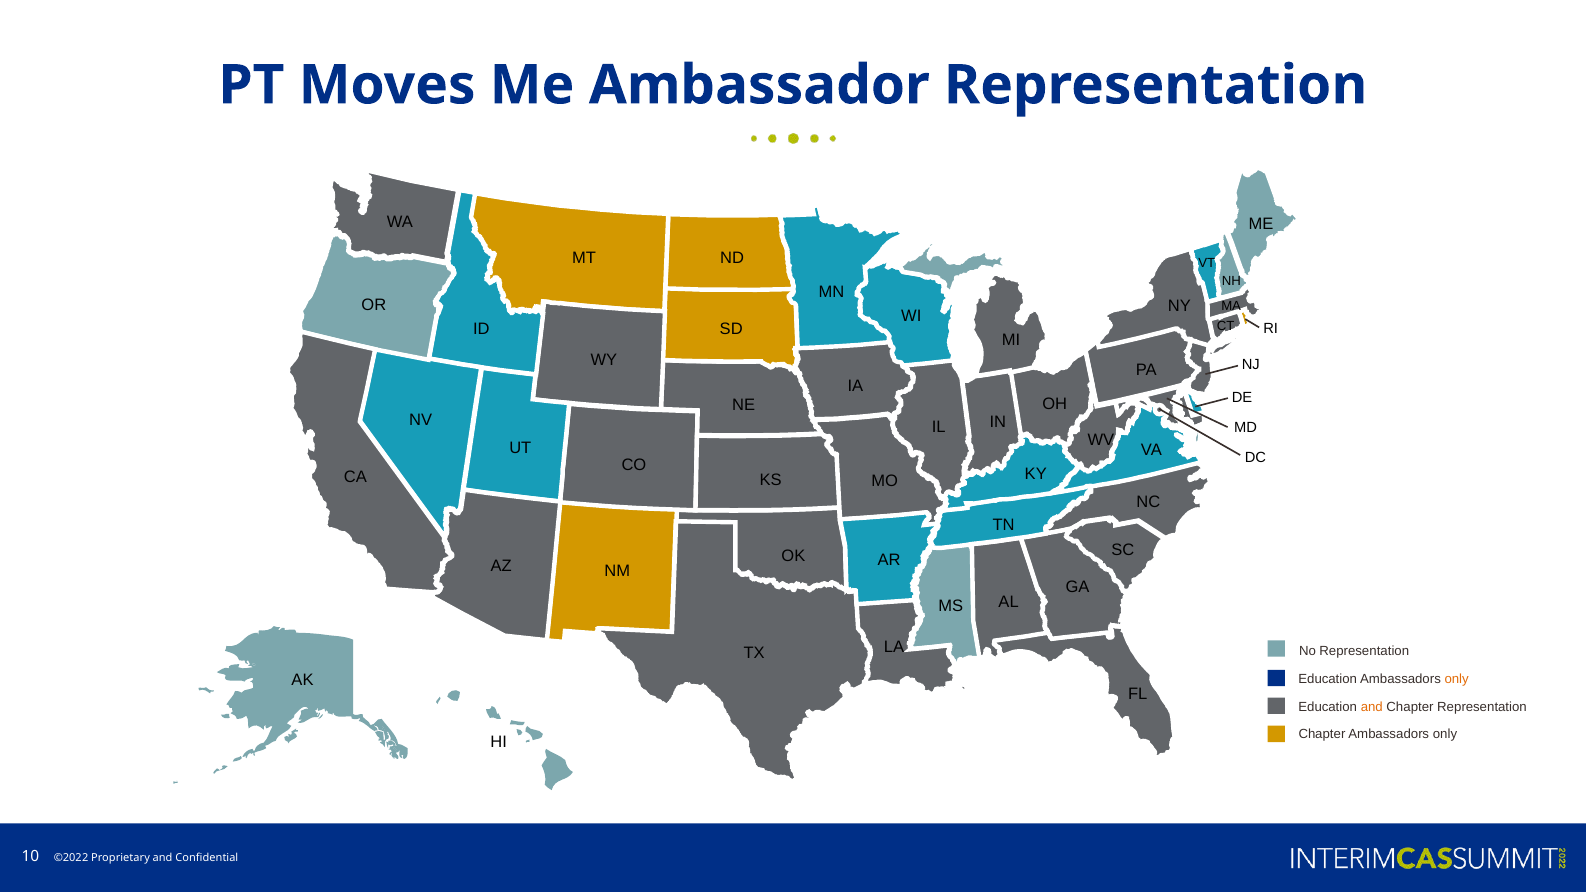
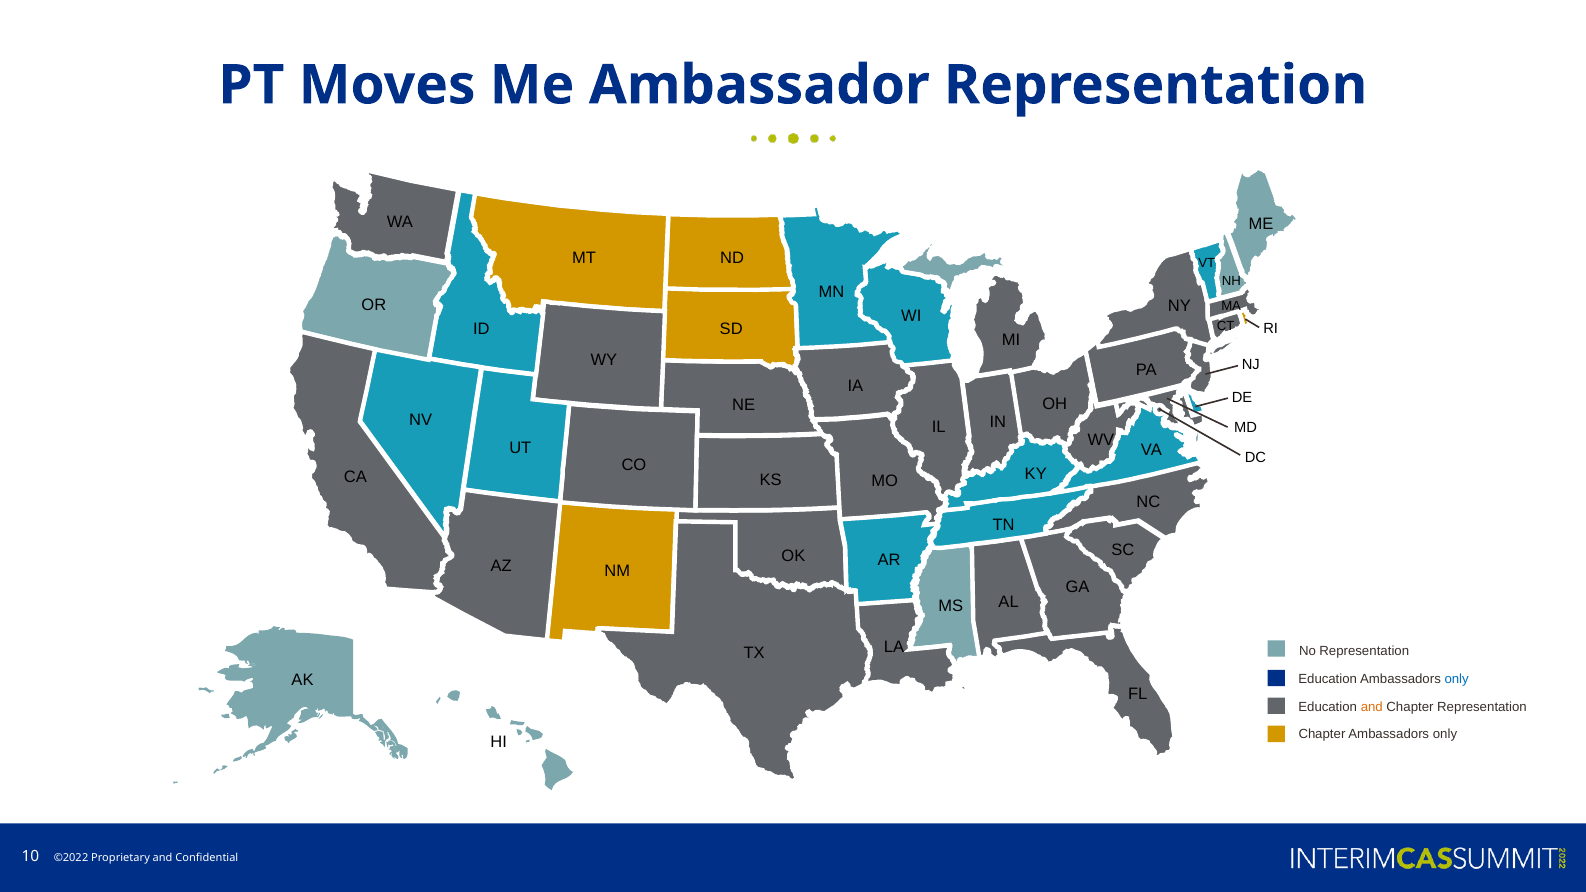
only colour: orange -> blue (1457, 679)
